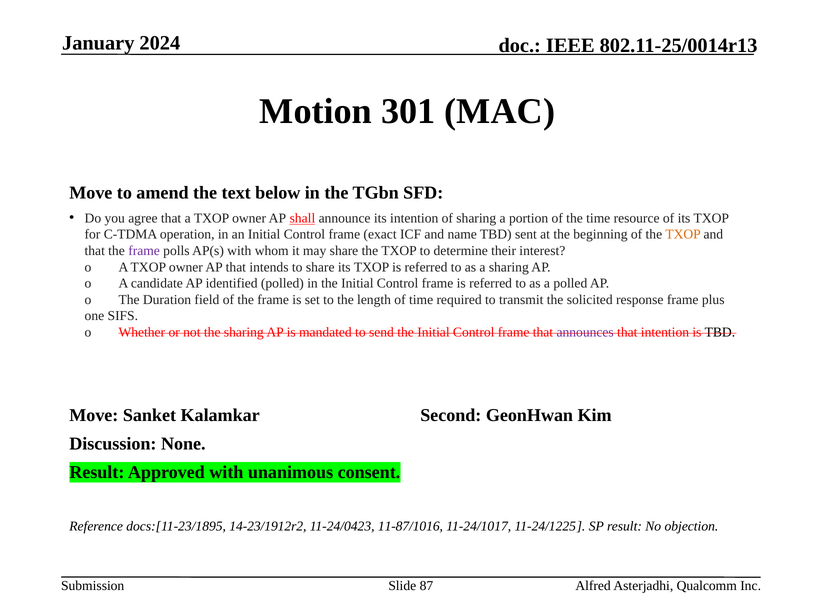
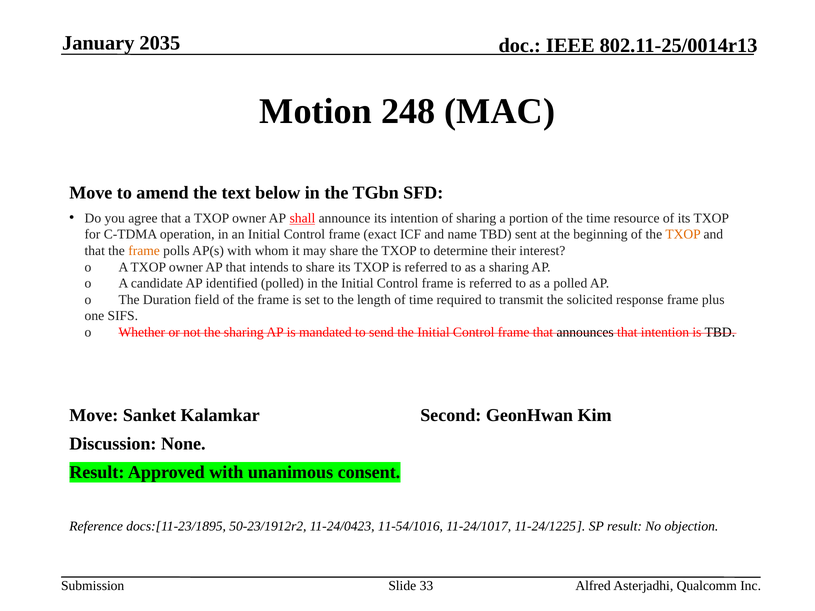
2024: 2024 -> 2035 (160, 43)
301: 301 -> 248 (408, 111)
frame colour: purple -> orange (144, 251)
announces colour: purple -> black (585, 332)
14-23/1912r2: 14-23/1912r2 -> 50-23/1912r2 (268, 527)
11-87/1016: 11-87/1016 -> 11-54/1016 (410, 527)
87: 87 -> 33 (426, 586)
